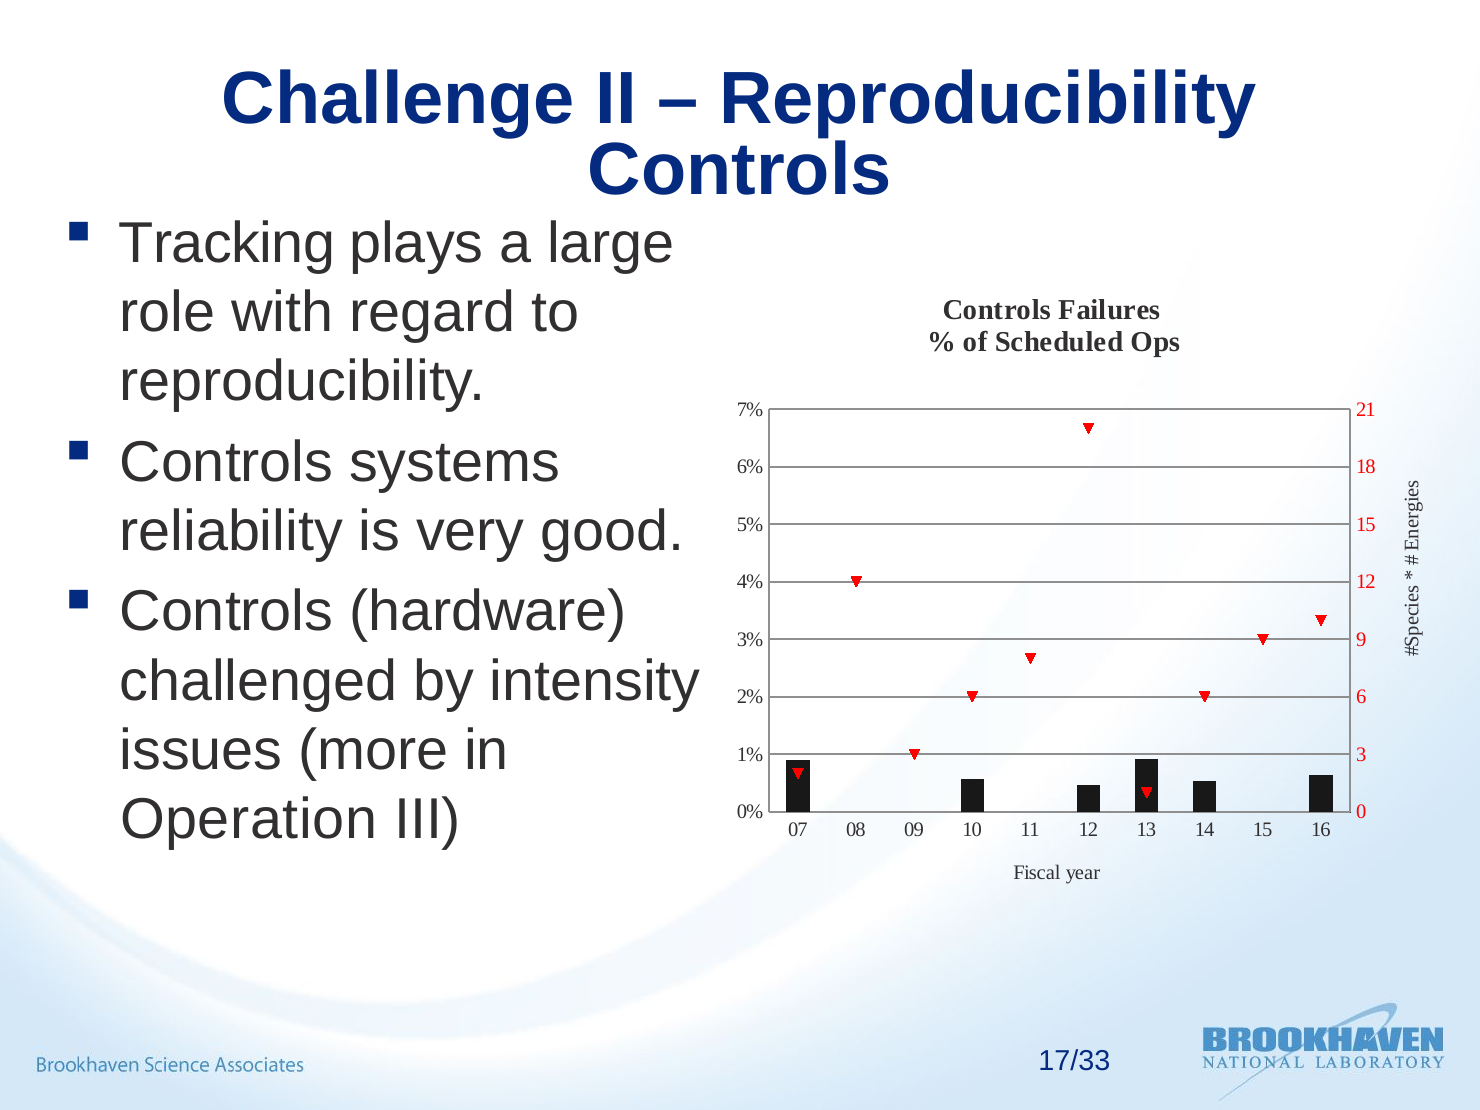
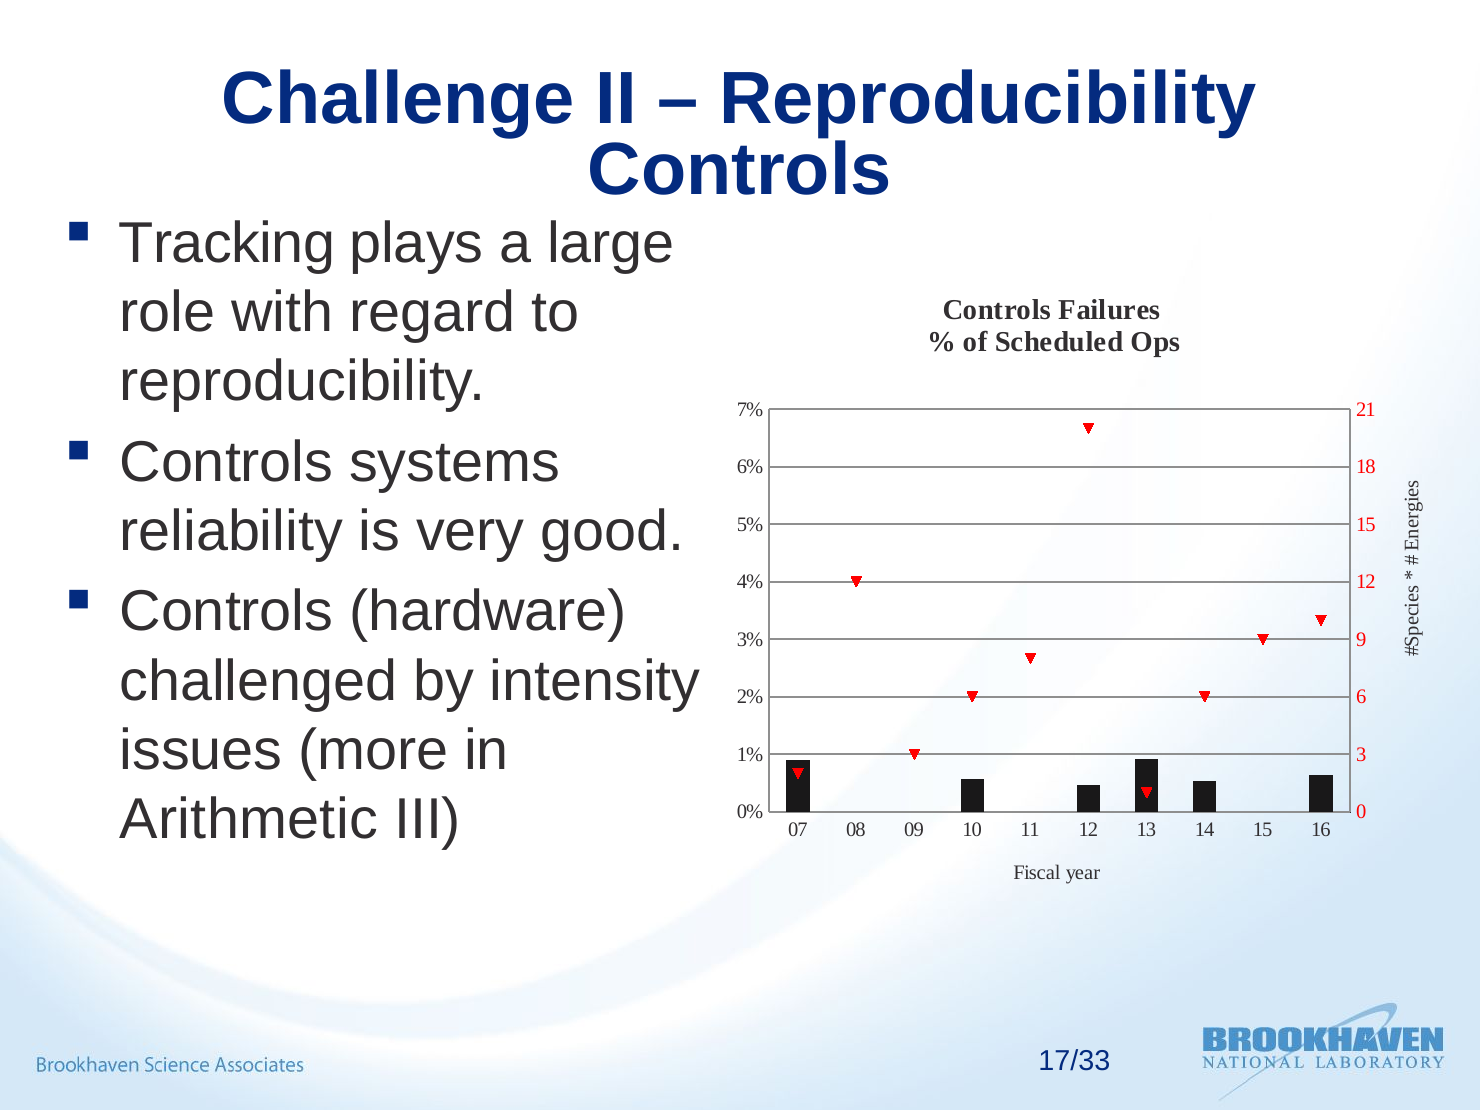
Operation: Operation -> Arithmetic (249, 819)
